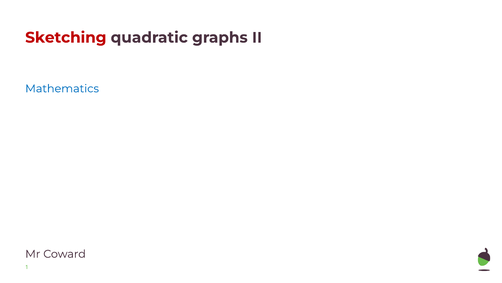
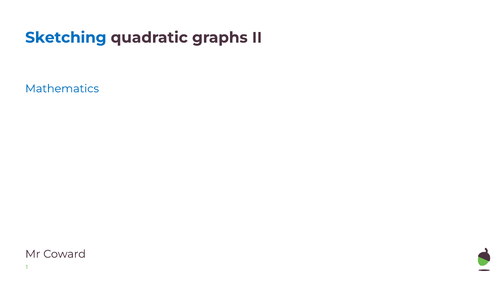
Sketching colour: red -> blue (66, 37)
